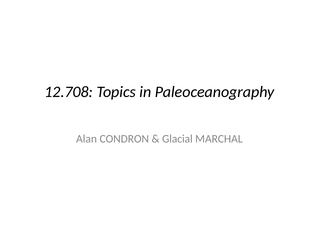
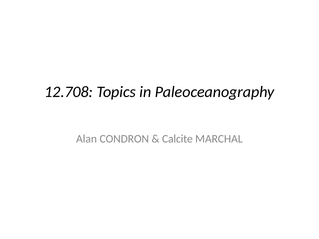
Glacial: Glacial -> Calcite (177, 139)
